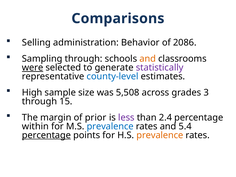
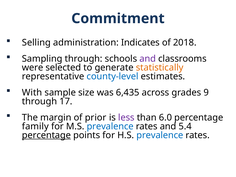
Comparisons: Comparisons -> Commitment (118, 19)
Behavior: Behavior -> Indicates (140, 43)
2086: 2086 -> 2018 (185, 43)
and colour: orange -> purple (148, 59)
were underline: present -> none (33, 68)
statistically colour: purple -> orange (160, 68)
High: High -> With (32, 93)
5,508: 5,508 -> 6,435 (128, 93)
3: 3 -> 9 (206, 93)
15: 15 -> 17 (66, 101)
2.4: 2.4 -> 6.0 (165, 118)
within: within -> family (35, 126)
prevalence colour: orange -> blue (160, 135)
